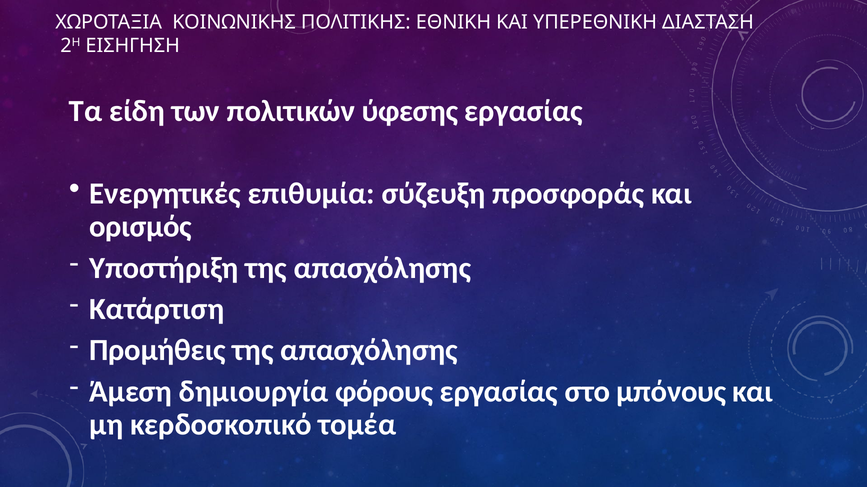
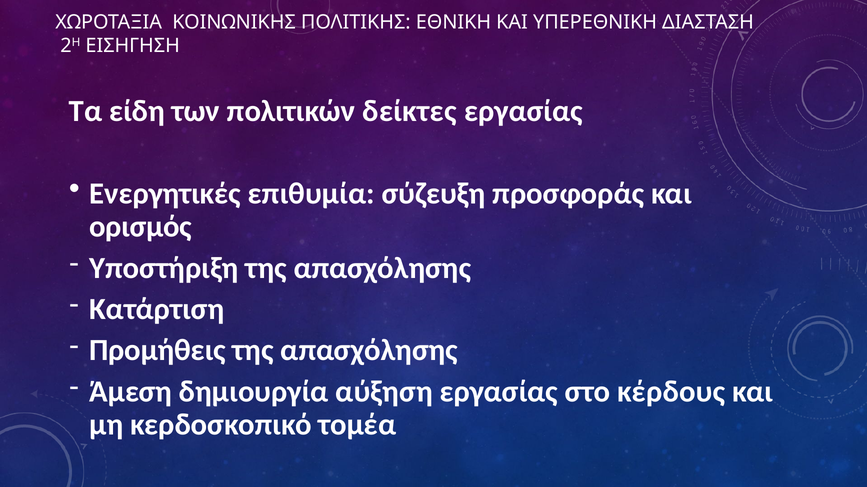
ύφεσης: ύφεσης -> δείκτες (410, 111)
φόρους: φόρους -> αύξηση (384, 392)
μπόνους: μπόνους -> κέρδους (671, 392)
